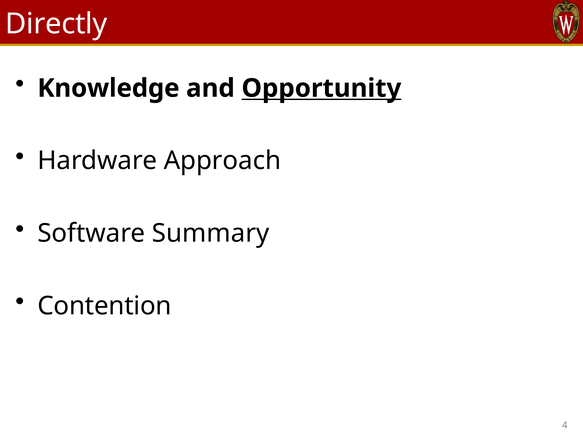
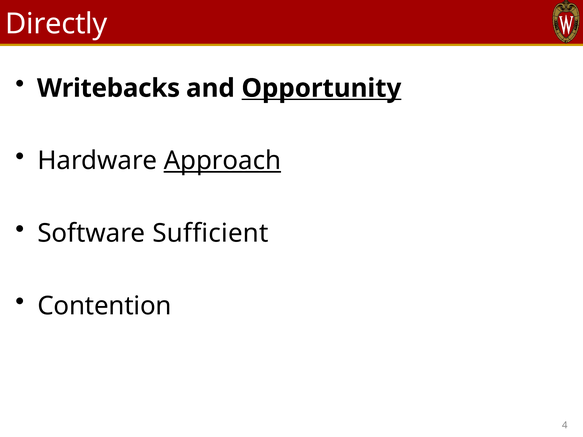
Knowledge: Knowledge -> Writebacks (109, 88)
Approach underline: none -> present (222, 161)
Summary: Summary -> Sufficient (211, 233)
